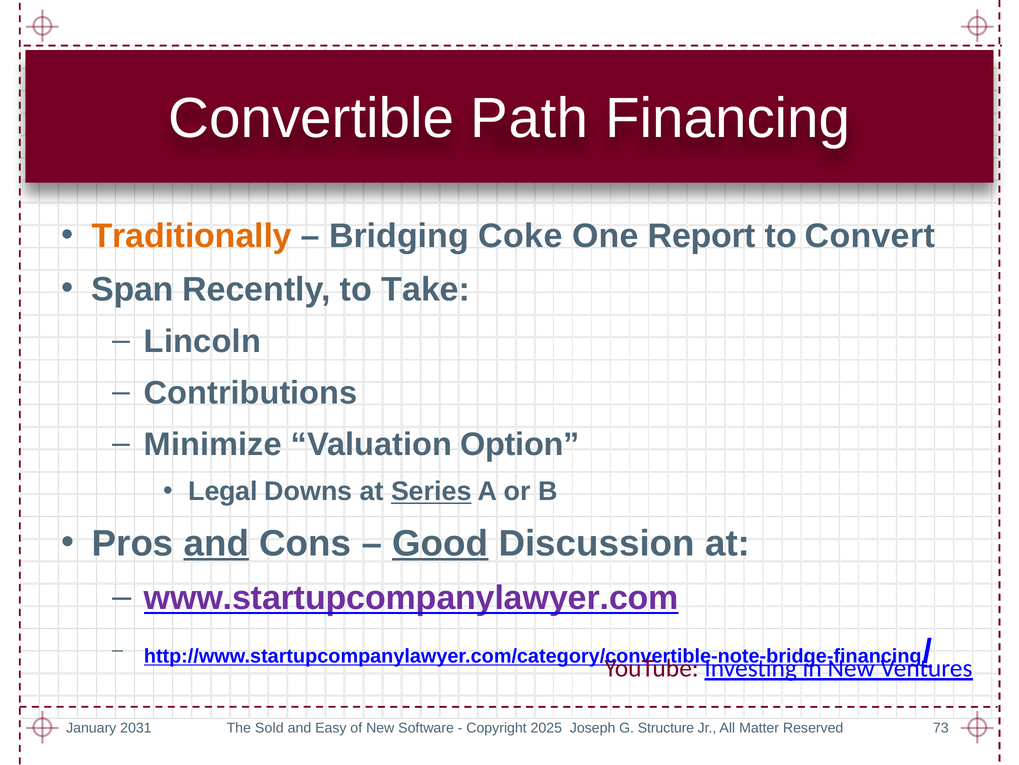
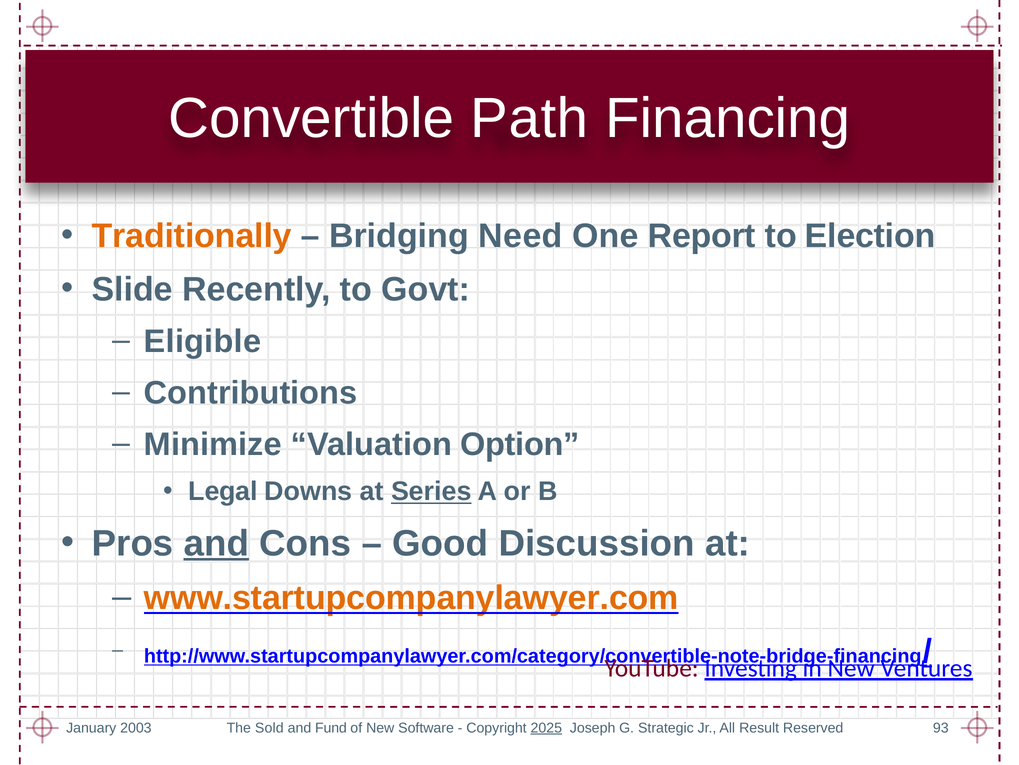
Coke: Coke -> Need (521, 236)
Convert: Convert -> Election (870, 236)
Span: Span -> Slide (132, 289)
Take: Take -> Govt (426, 289)
Lincoln: Lincoln -> Eligible (203, 341)
Good underline: present -> none (440, 543)
www.startupcompanylawyer.com colour: purple -> orange (411, 598)
2031: 2031 -> 2003 (136, 727)
Easy: Easy -> Fund (331, 727)
2025 underline: none -> present (546, 727)
Structure: Structure -> Strategic (666, 727)
Matter: Matter -> Result (759, 727)
73: 73 -> 93 (941, 727)
